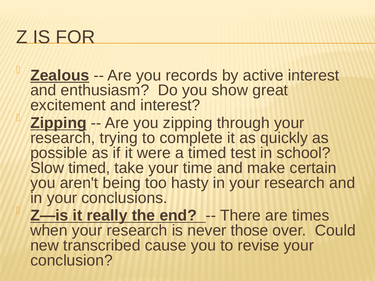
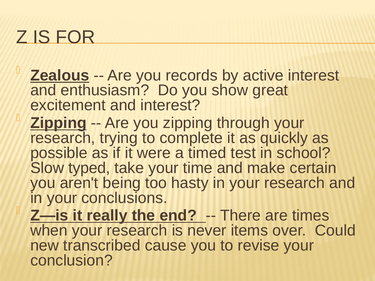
Slow timed: timed -> typed (89, 168)
those: those -> items (249, 231)
